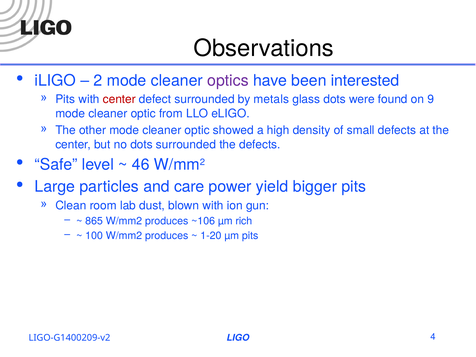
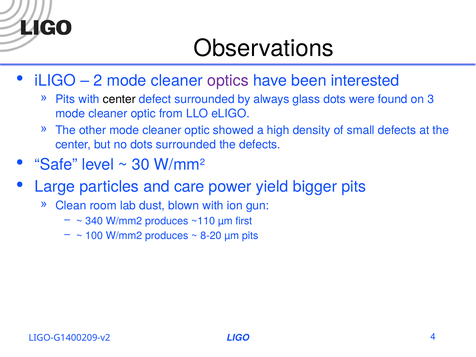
center colour: red -> black (119, 99)
metals: metals -> always (271, 99)
9: 9 -> 3 (431, 99)
46: 46 -> 30 (141, 165)
865: 865 -> 340 (94, 221)
~106: ~106 -> ~110 (203, 221)
rich: rich -> first (244, 221)
1-20: 1-20 -> 8-20 (211, 236)
